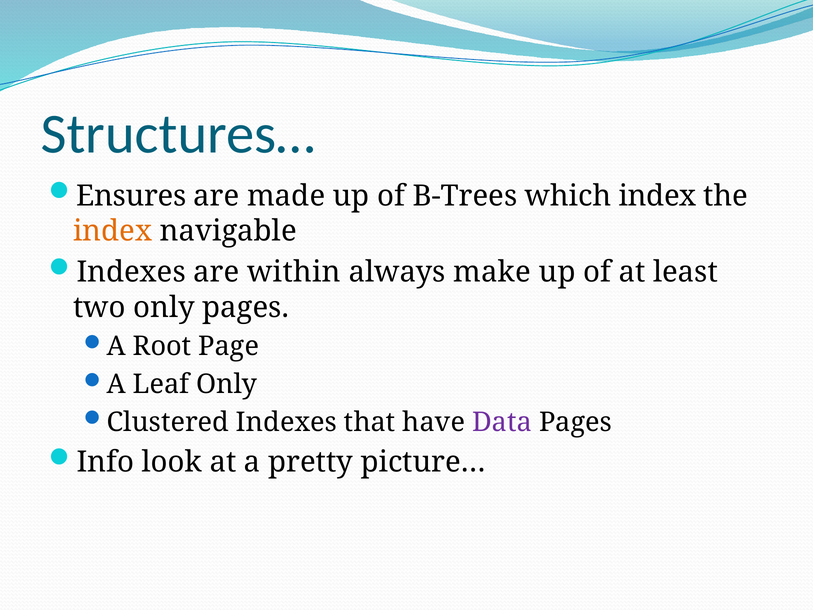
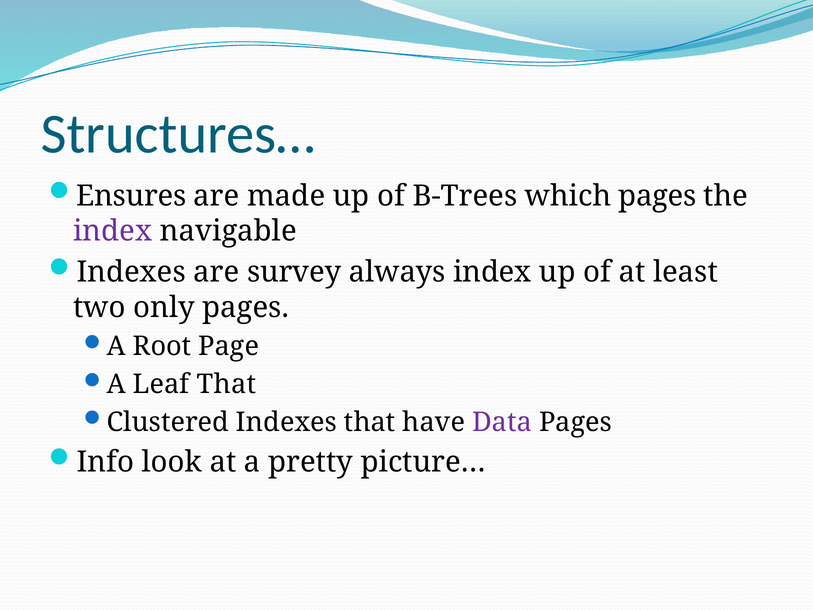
which index: index -> pages (657, 196)
index colour: orange -> purple (113, 231)
within: within -> survey (294, 272)
always make: make -> index (492, 272)
Leaf Only: Only -> That (227, 384)
